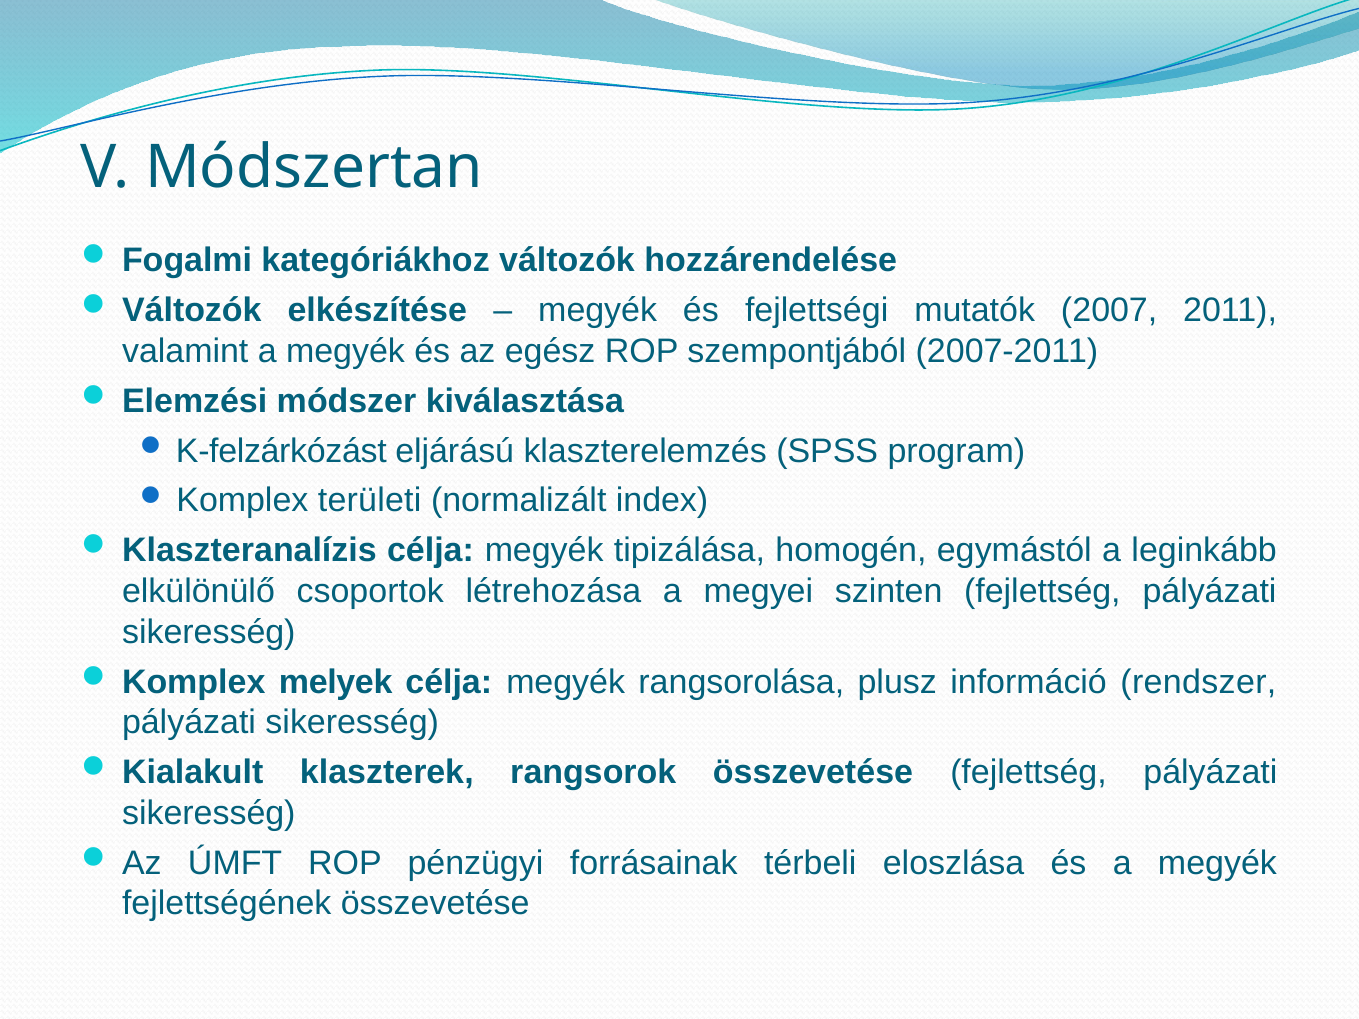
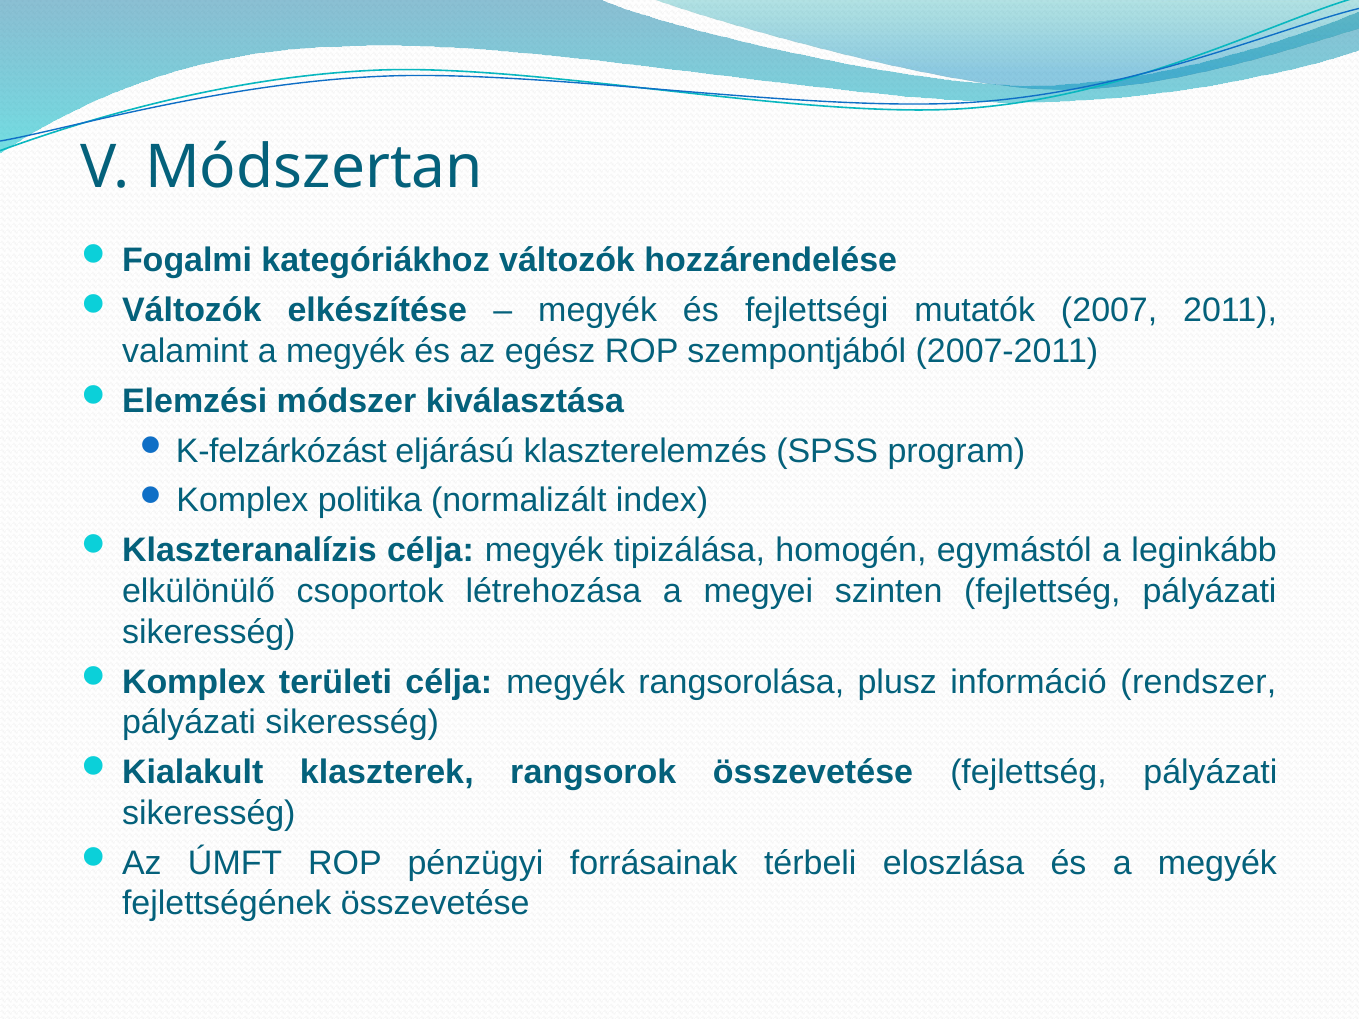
területi: területi -> politika (370, 501)
melyek: melyek -> területi (336, 682)
